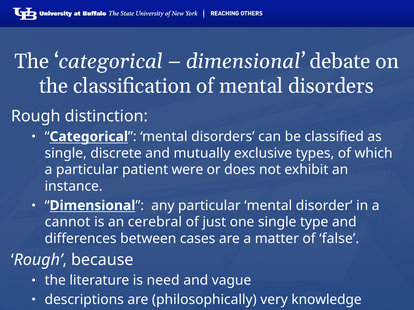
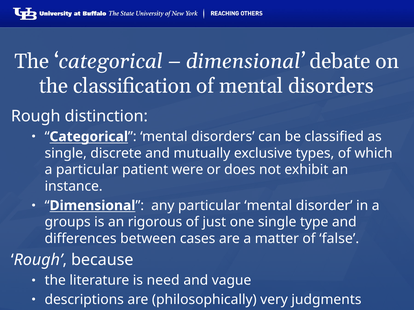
cannot: cannot -> groups (68, 222)
cerebral: cerebral -> rigorous (155, 222)
knowledge: knowledge -> judgments (326, 300)
